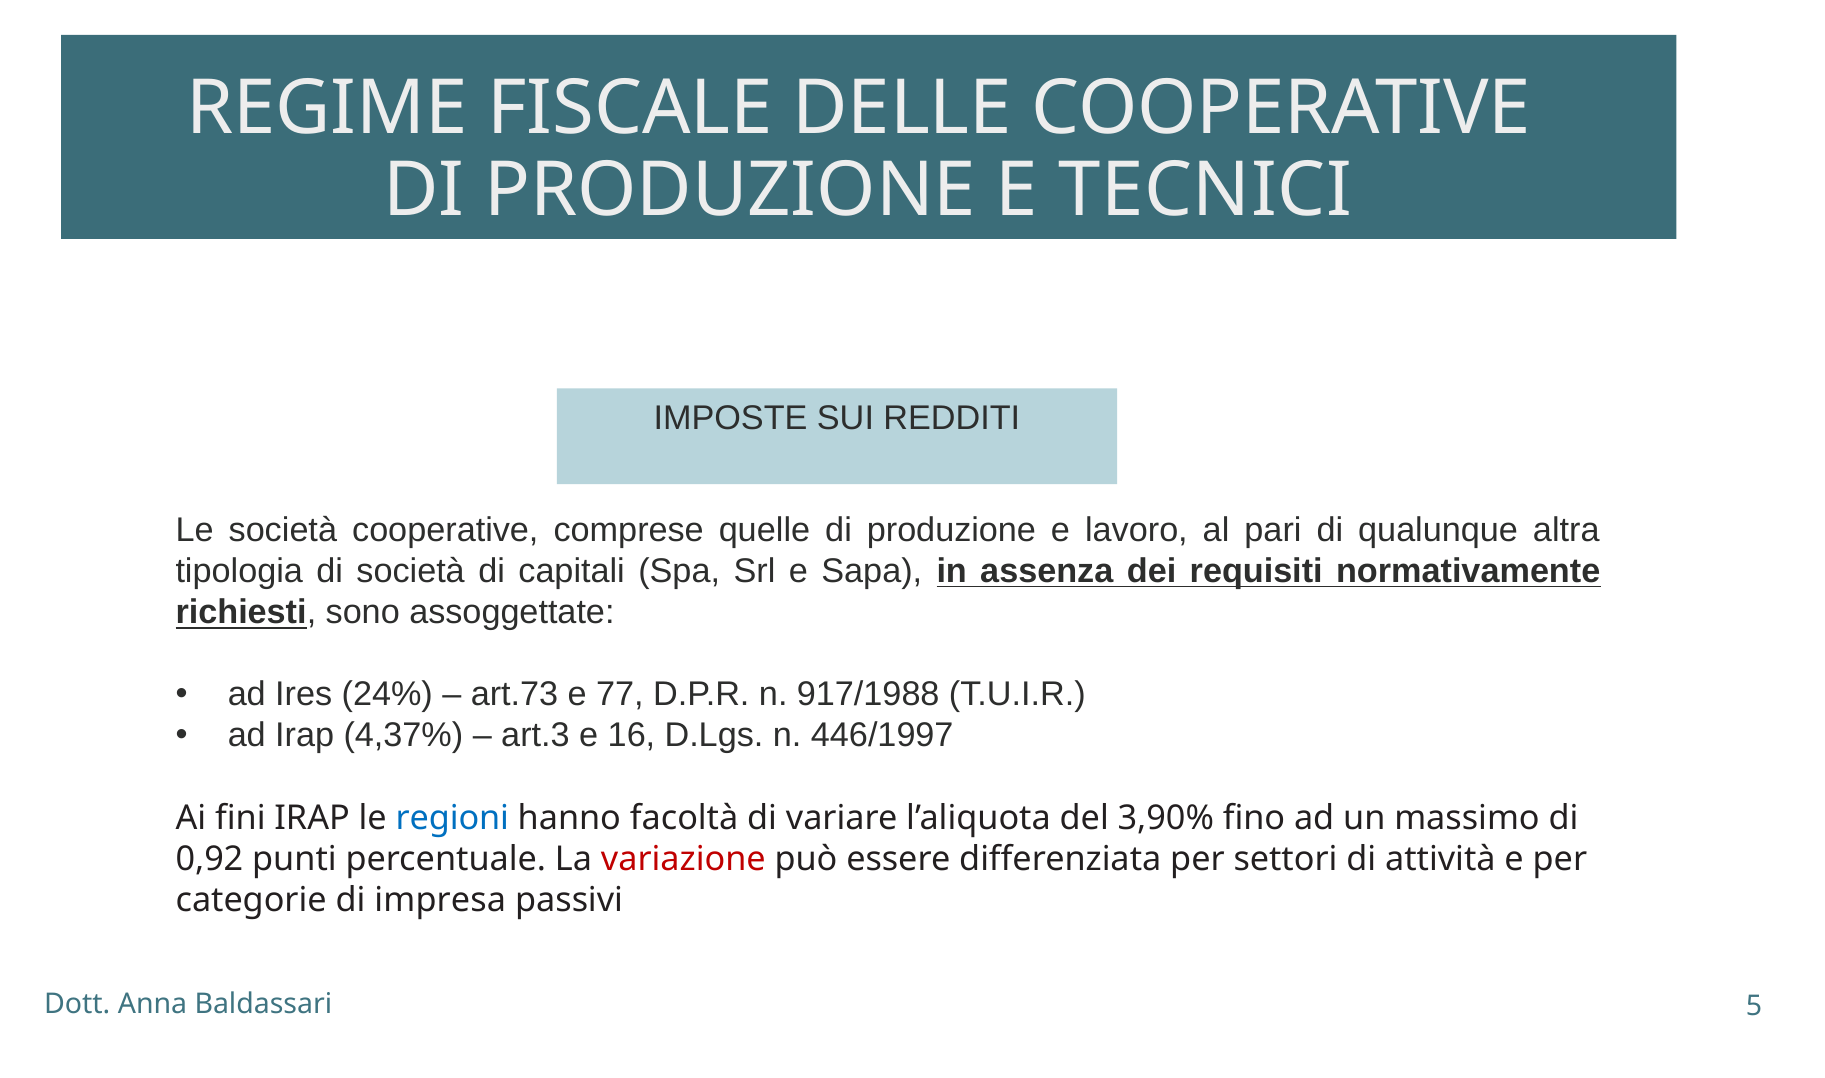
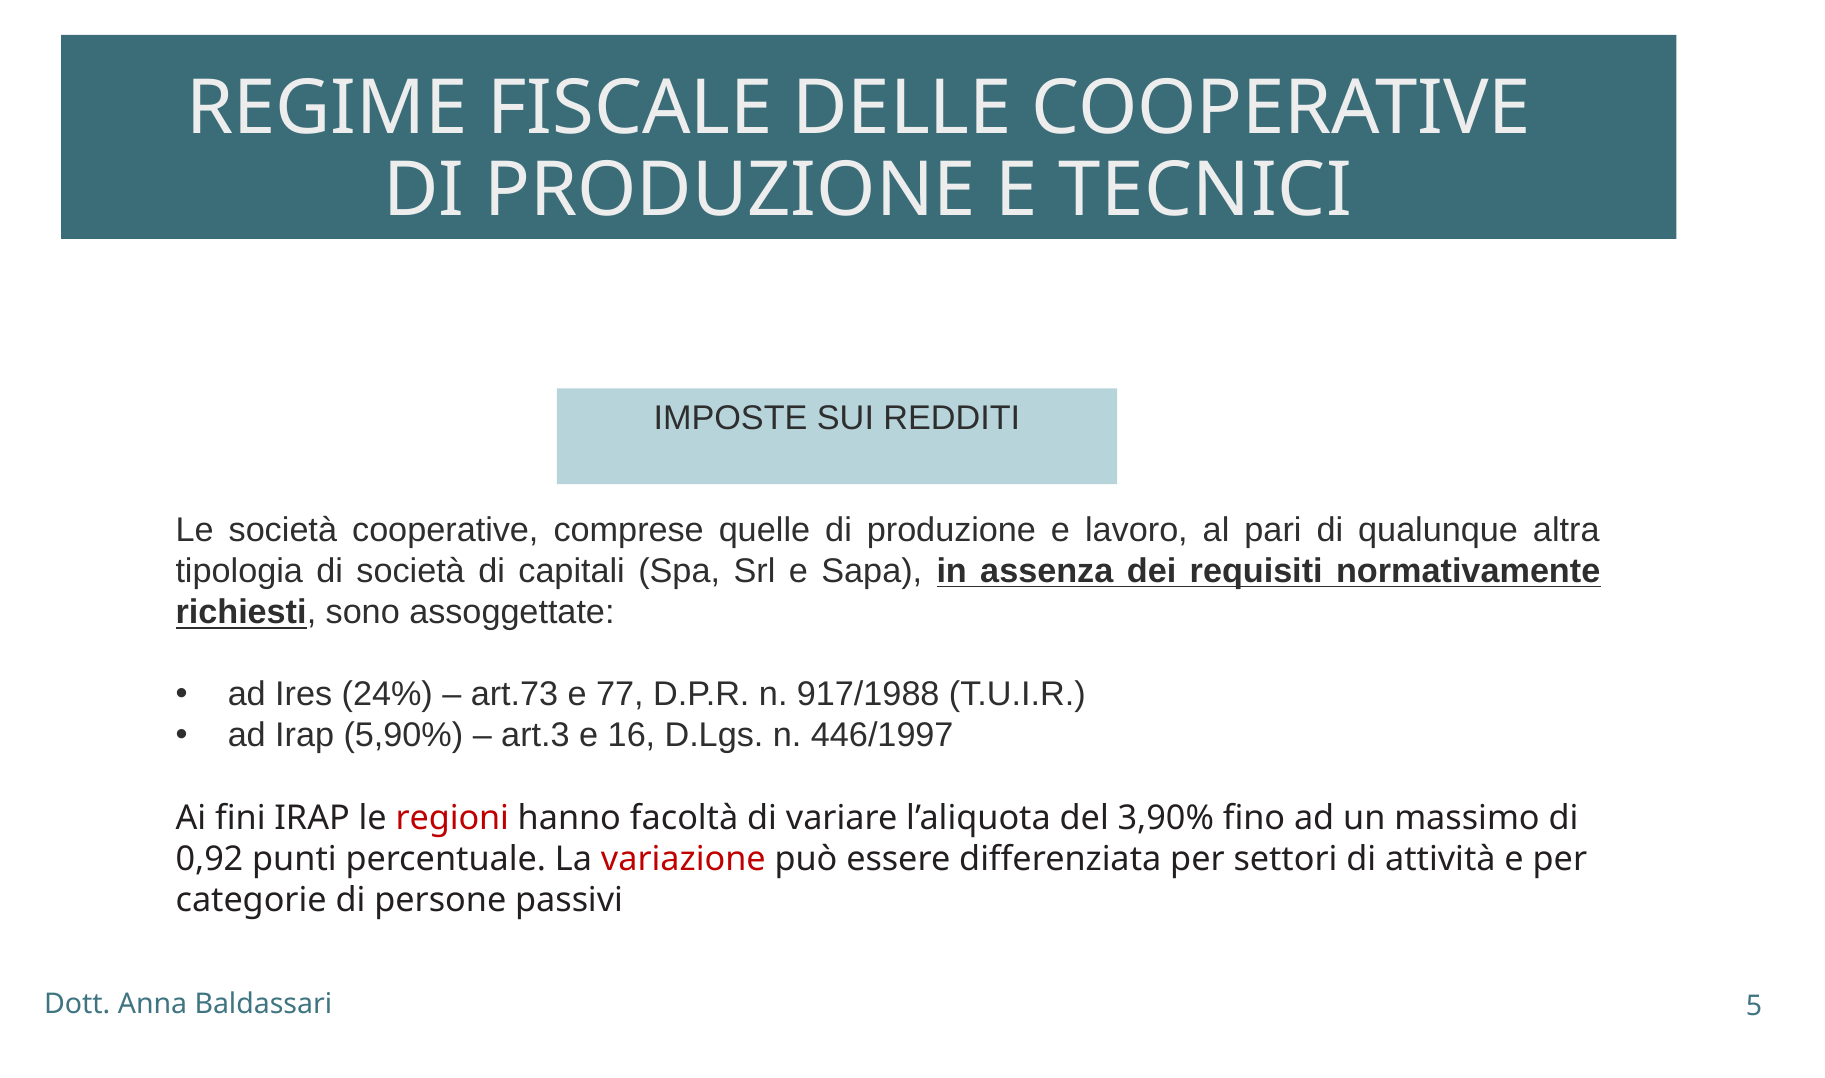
4,37%: 4,37% -> 5,90% (403, 736)
regioni colour: blue -> red (452, 818)
impresa: impresa -> persone (440, 900)
